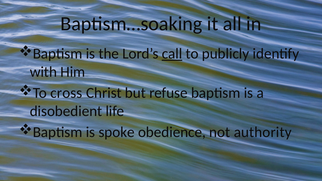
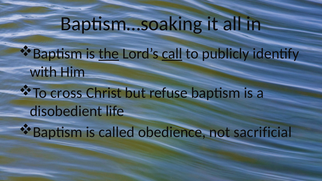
the underline: none -> present (109, 54)
spoke: spoke -> called (117, 132)
authority: authority -> sacrificial (263, 132)
